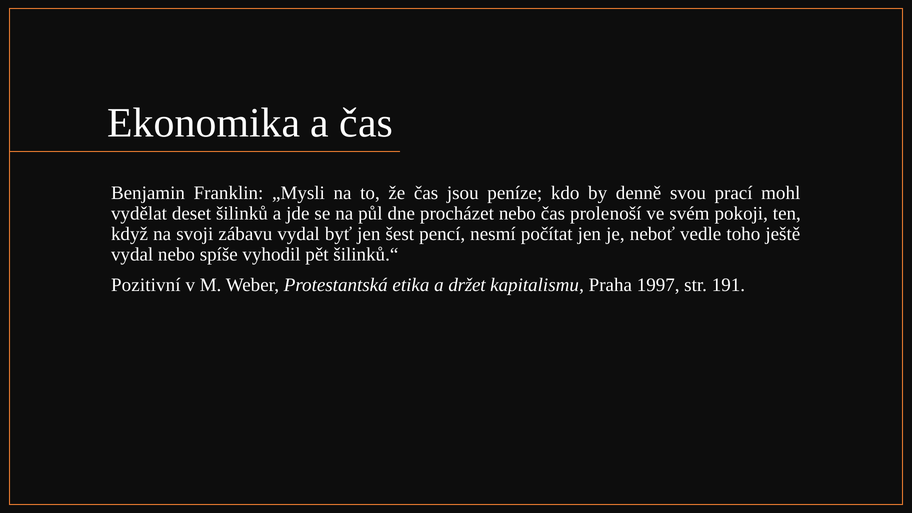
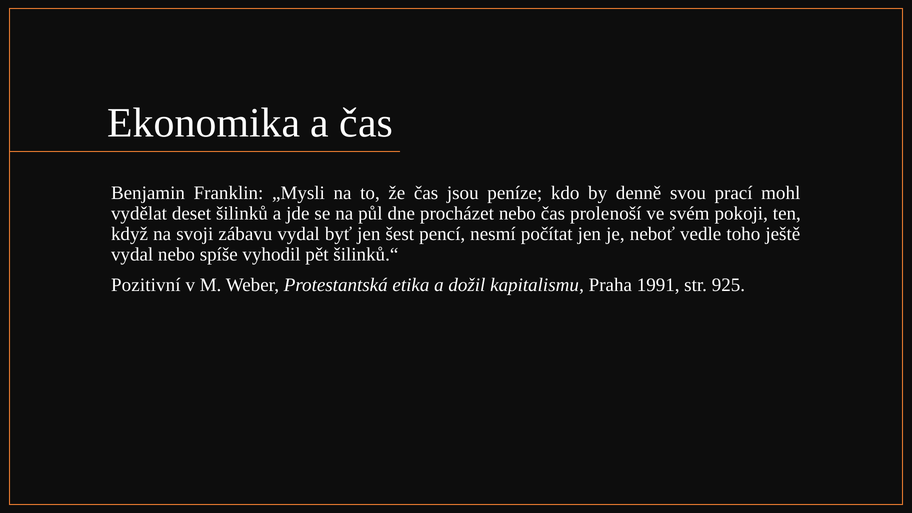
držet: držet -> dožil (467, 285)
1997: 1997 -> 1991 (658, 285)
191: 191 -> 925 (728, 285)
